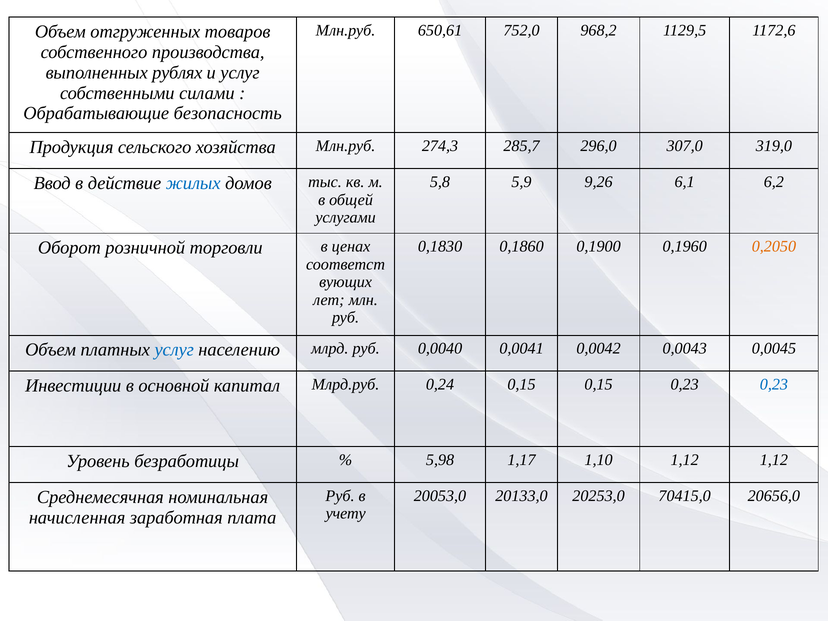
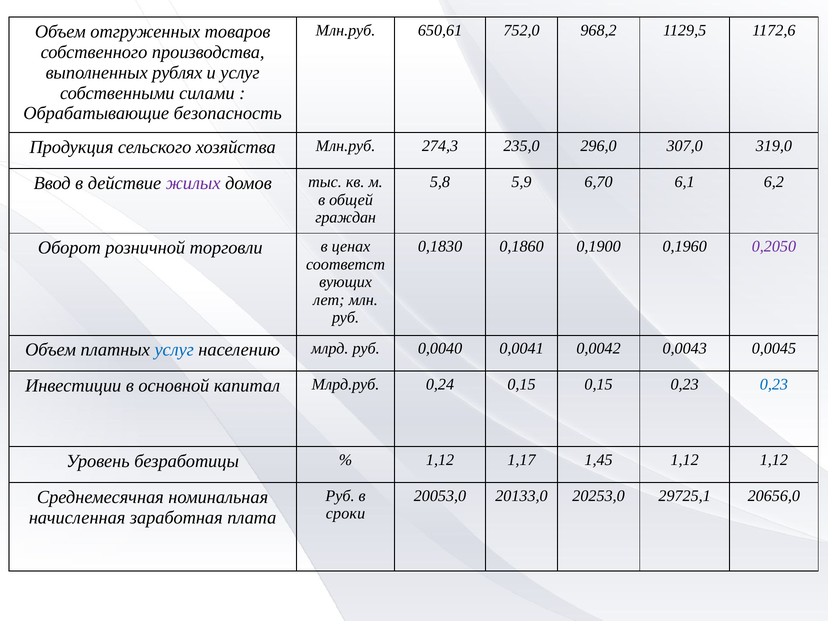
285,7: 285,7 -> 235,0 (522, 146)
9,26: 9,26 -> 6,70 (599, 182)
жилых colour: blue -> purple (193, 183)
услугами: услугами -> граждан (346, 217)
0,2050 colour: orange -> purple (774, 246)
5,98: 5,98 -> 1,12 (440, 460)
1,10: 1,10 -> 1,45 (599, 460)
70415,0: 70415,0 -> 29725,1 (685, 496)
учету: учету -> сроки (346, 514)
